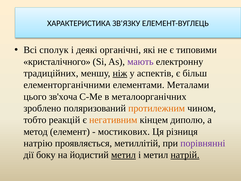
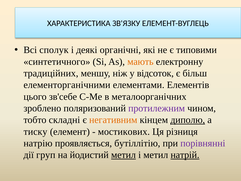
кристалічного: кристалічного -> синтетичного (57, 62)
мають colour: purple -> orange (140, 62)
ніж underline: present -> none (120, 73)
аспектів: аспектів -> відсоток (155, 73)
Металами: Металами -> Елементів (188, 85)
зв'хоча: зв'хоча -> зв'себе (63, 96)
протилежним colour: orange -> purple (157, 108)
реакцій: реакцій -> складні (64, 120)
диполю underline: none -> present (188, 120)
метод: метод -> тиску (35, 131)
метиллітій: метиллітій -> бутіллітію (137, 143)
боку: боку -> груп (46, 155)
